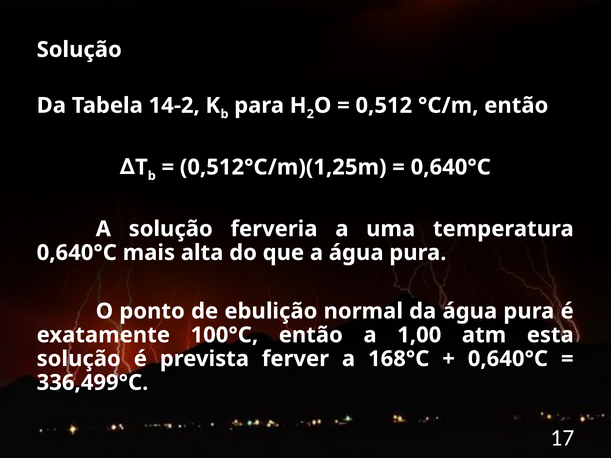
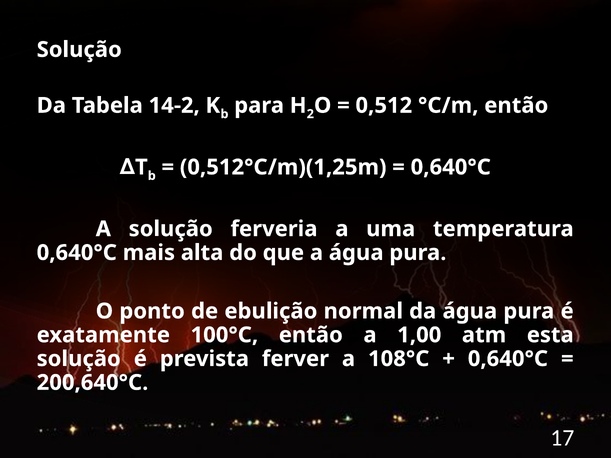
168°C: 168°C -> 108°C (399, 359)
336,499°C: 336,499°C -> 200,640°C (93, 383)
